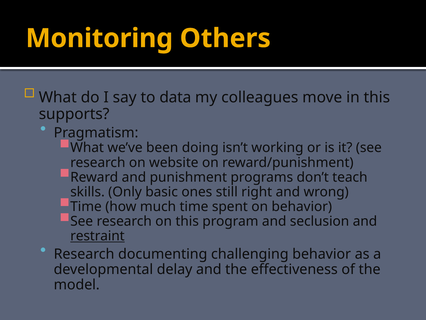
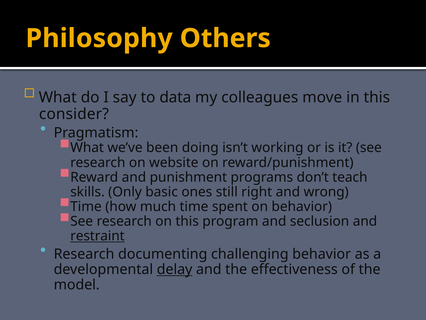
Monitoring: Monitoring -> Philosophy (99, 38)
supports: supports -> consider (74, 114)
delay underline: none -> present (175, 269)
